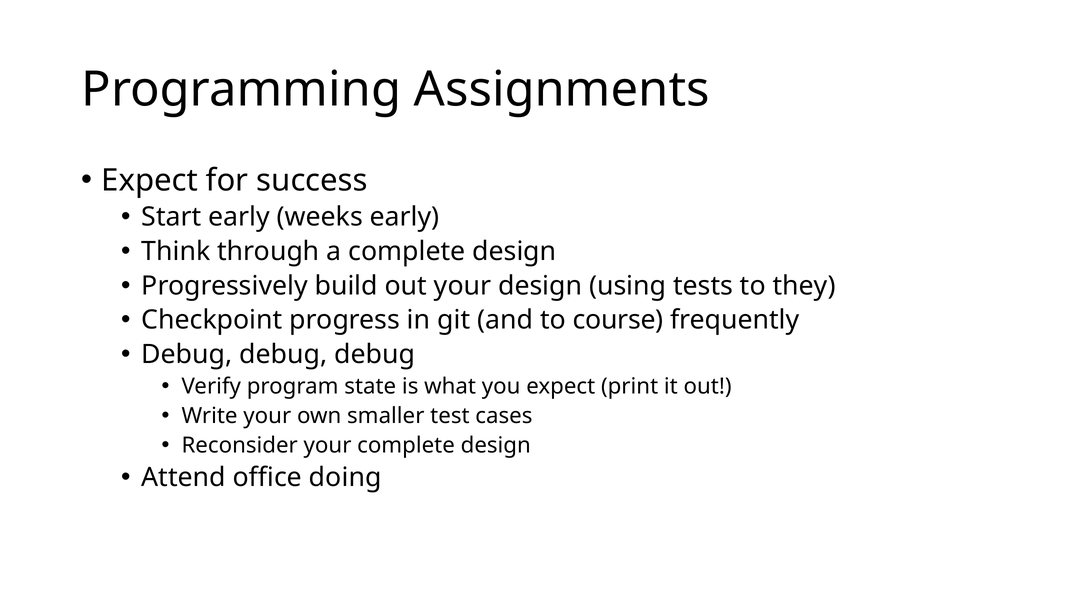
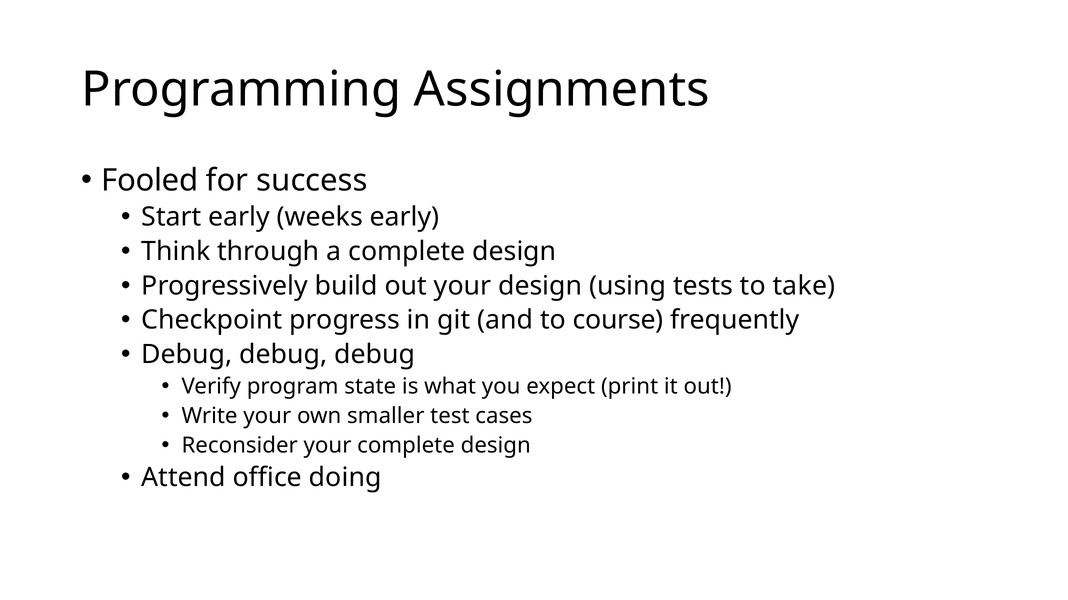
Expect: Expect -> Fooled (150, 181)
they: they -> take (804, 286)
